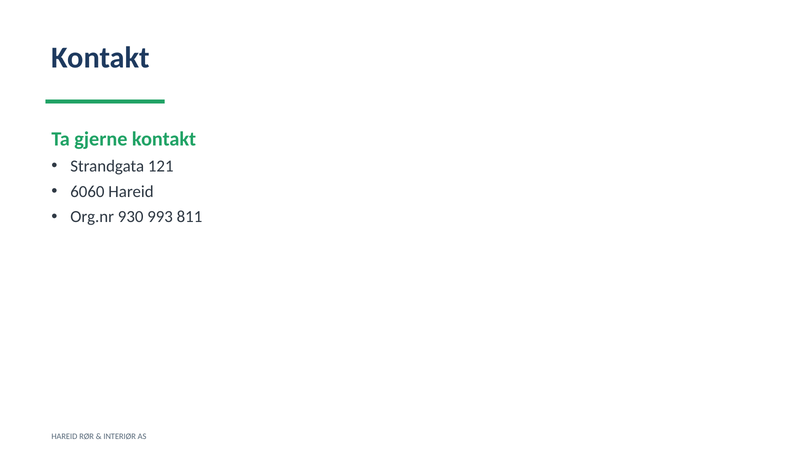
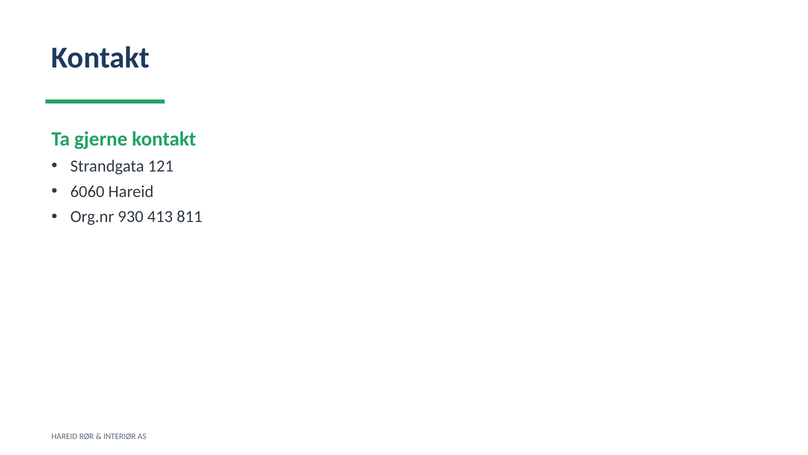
993: 993 -> 413 (160, 217)
